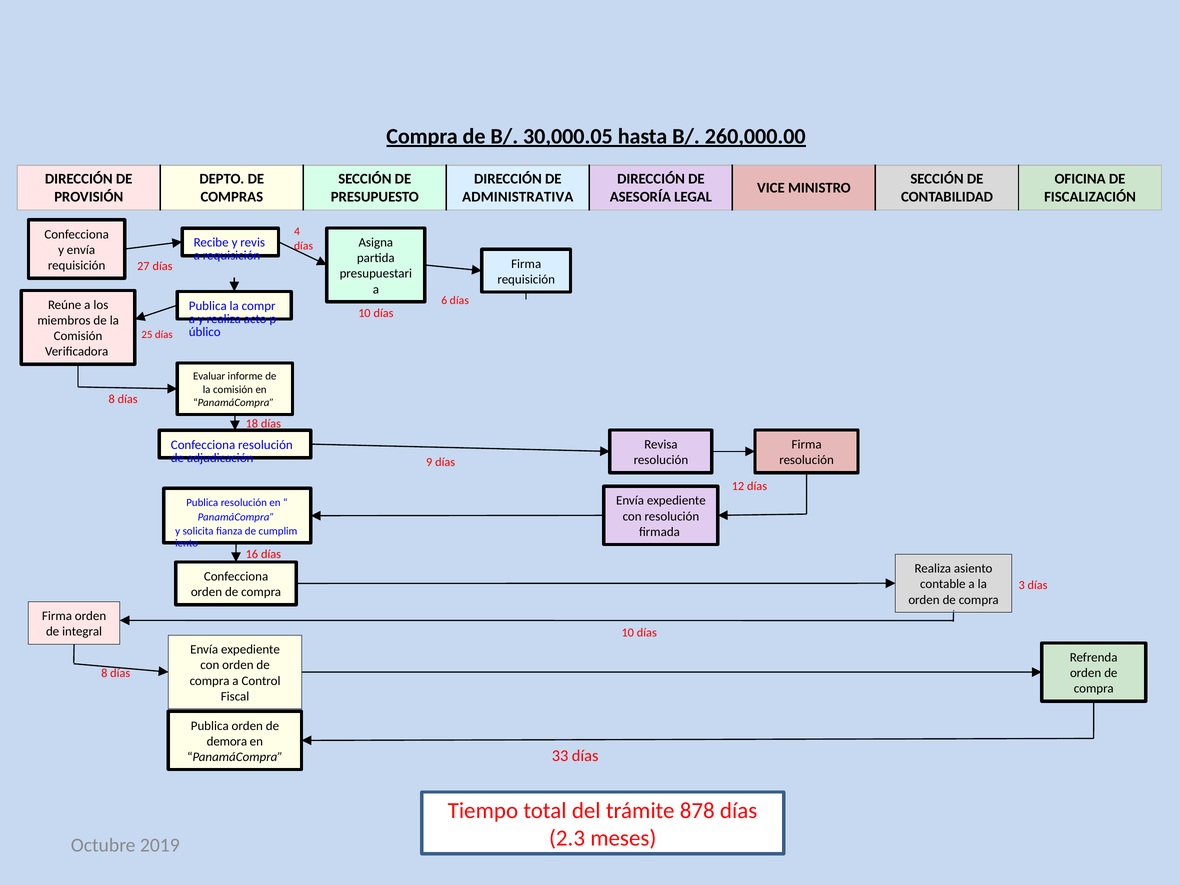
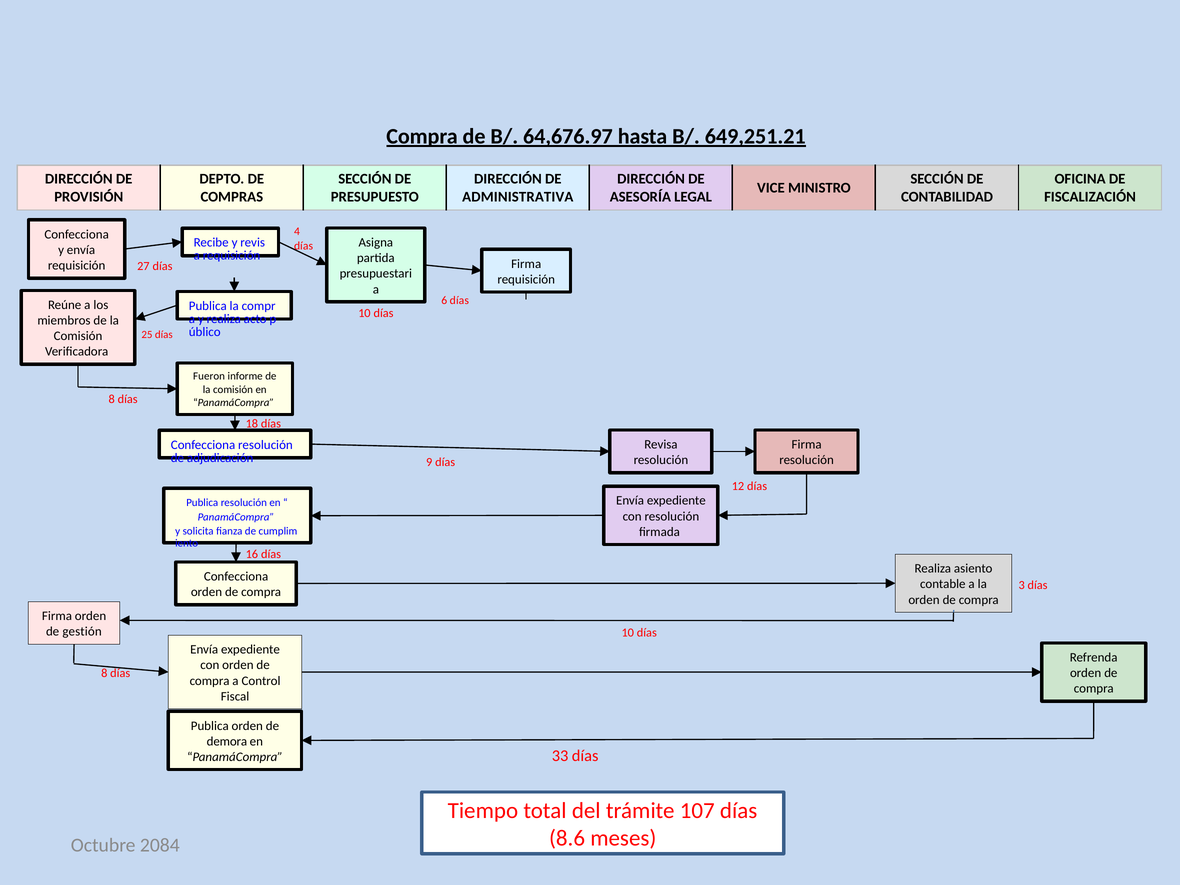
30,000.05: 30,000.05 -> 64,676.97 (568, 137)
260,000.00: 260,000.00 -> 649,251.21 (755, 137)
Evaluar: Evaluar -> Fueron (209, 376)
integral: integral -> gestión (82, 632)
878: 878 -> 107 (697, 811)
2.3: 2.3 -> 8.6 (567, 838)
2019: 2019 -> 2084 (160, 845)
